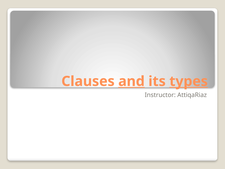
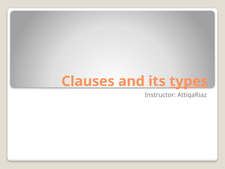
and underline: present -> none (131, 81)
